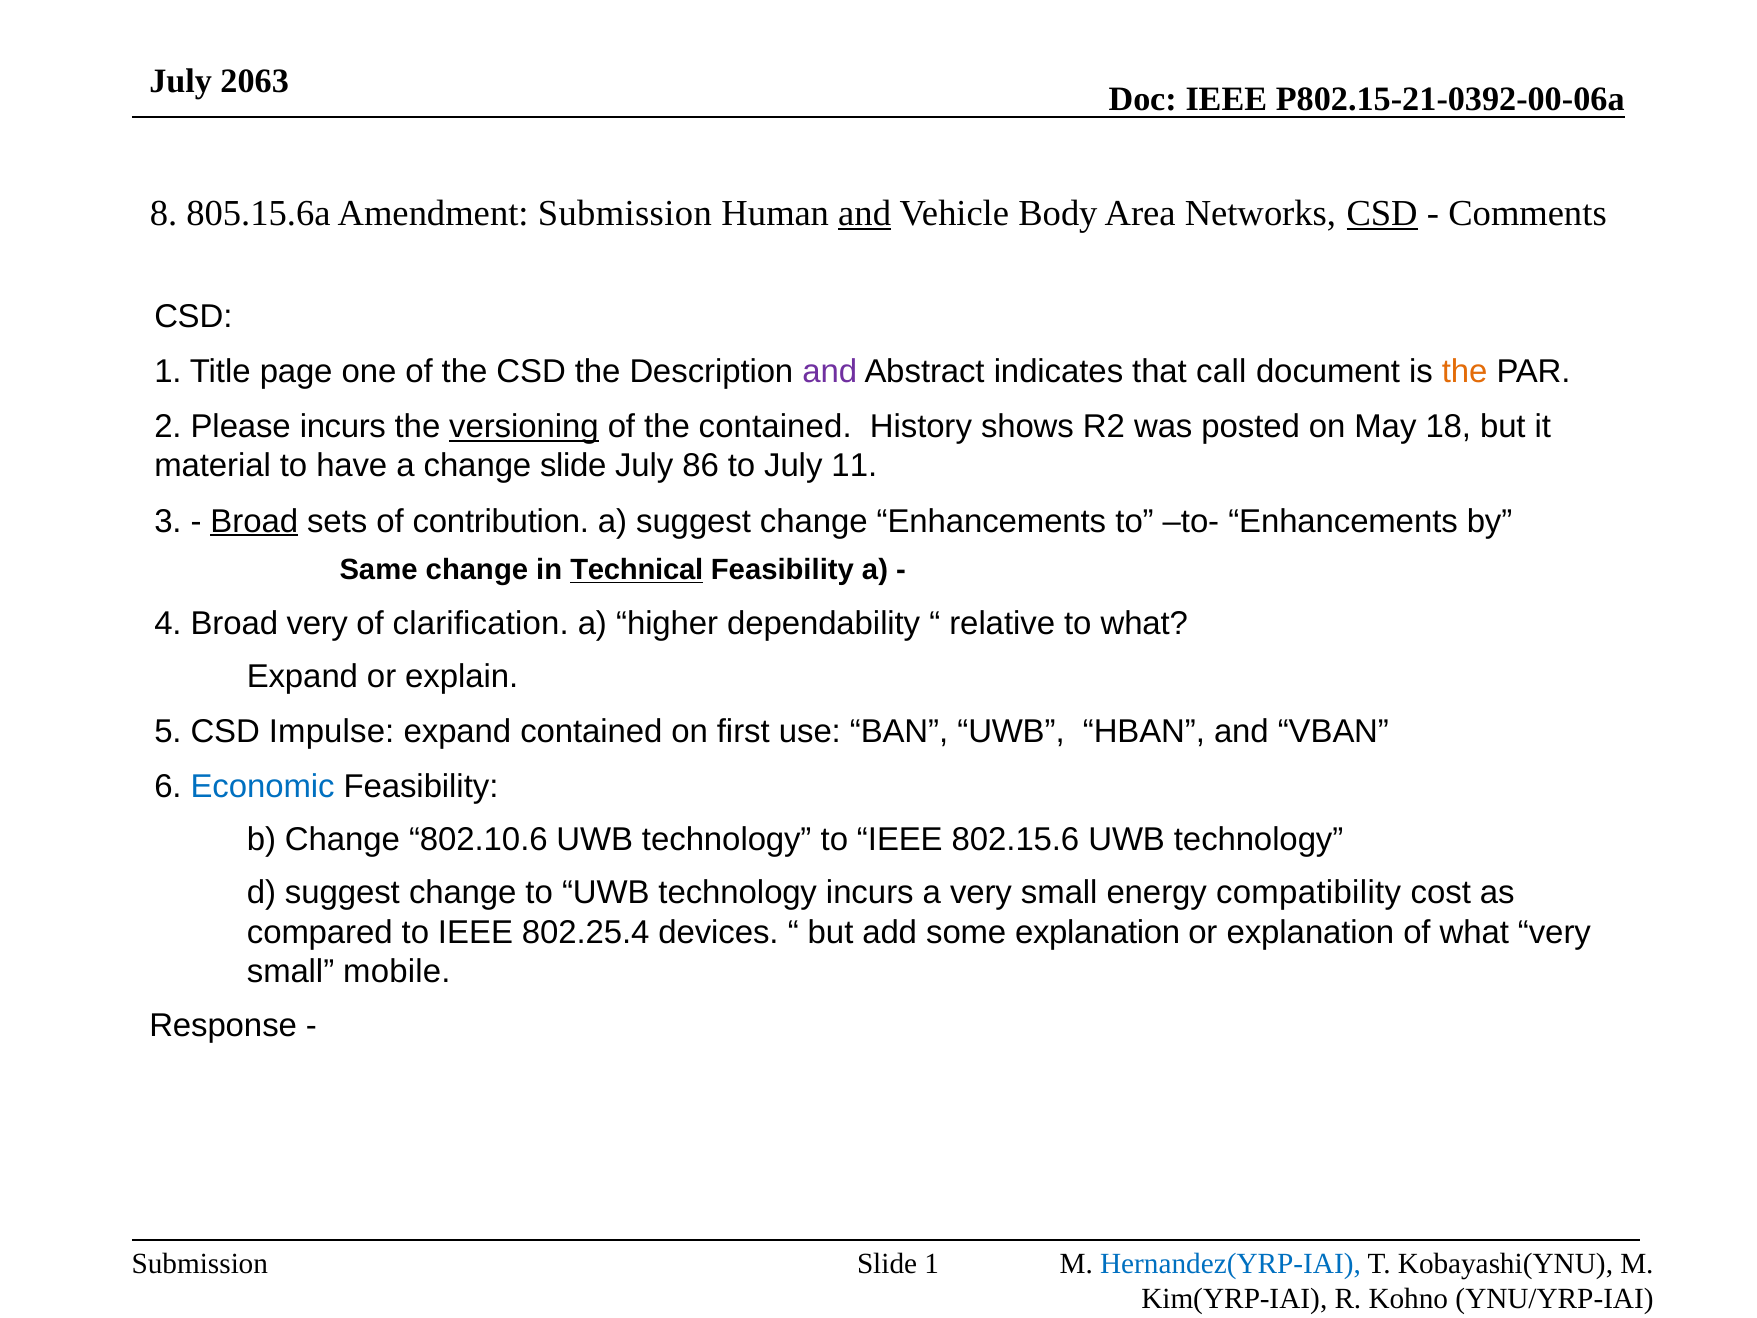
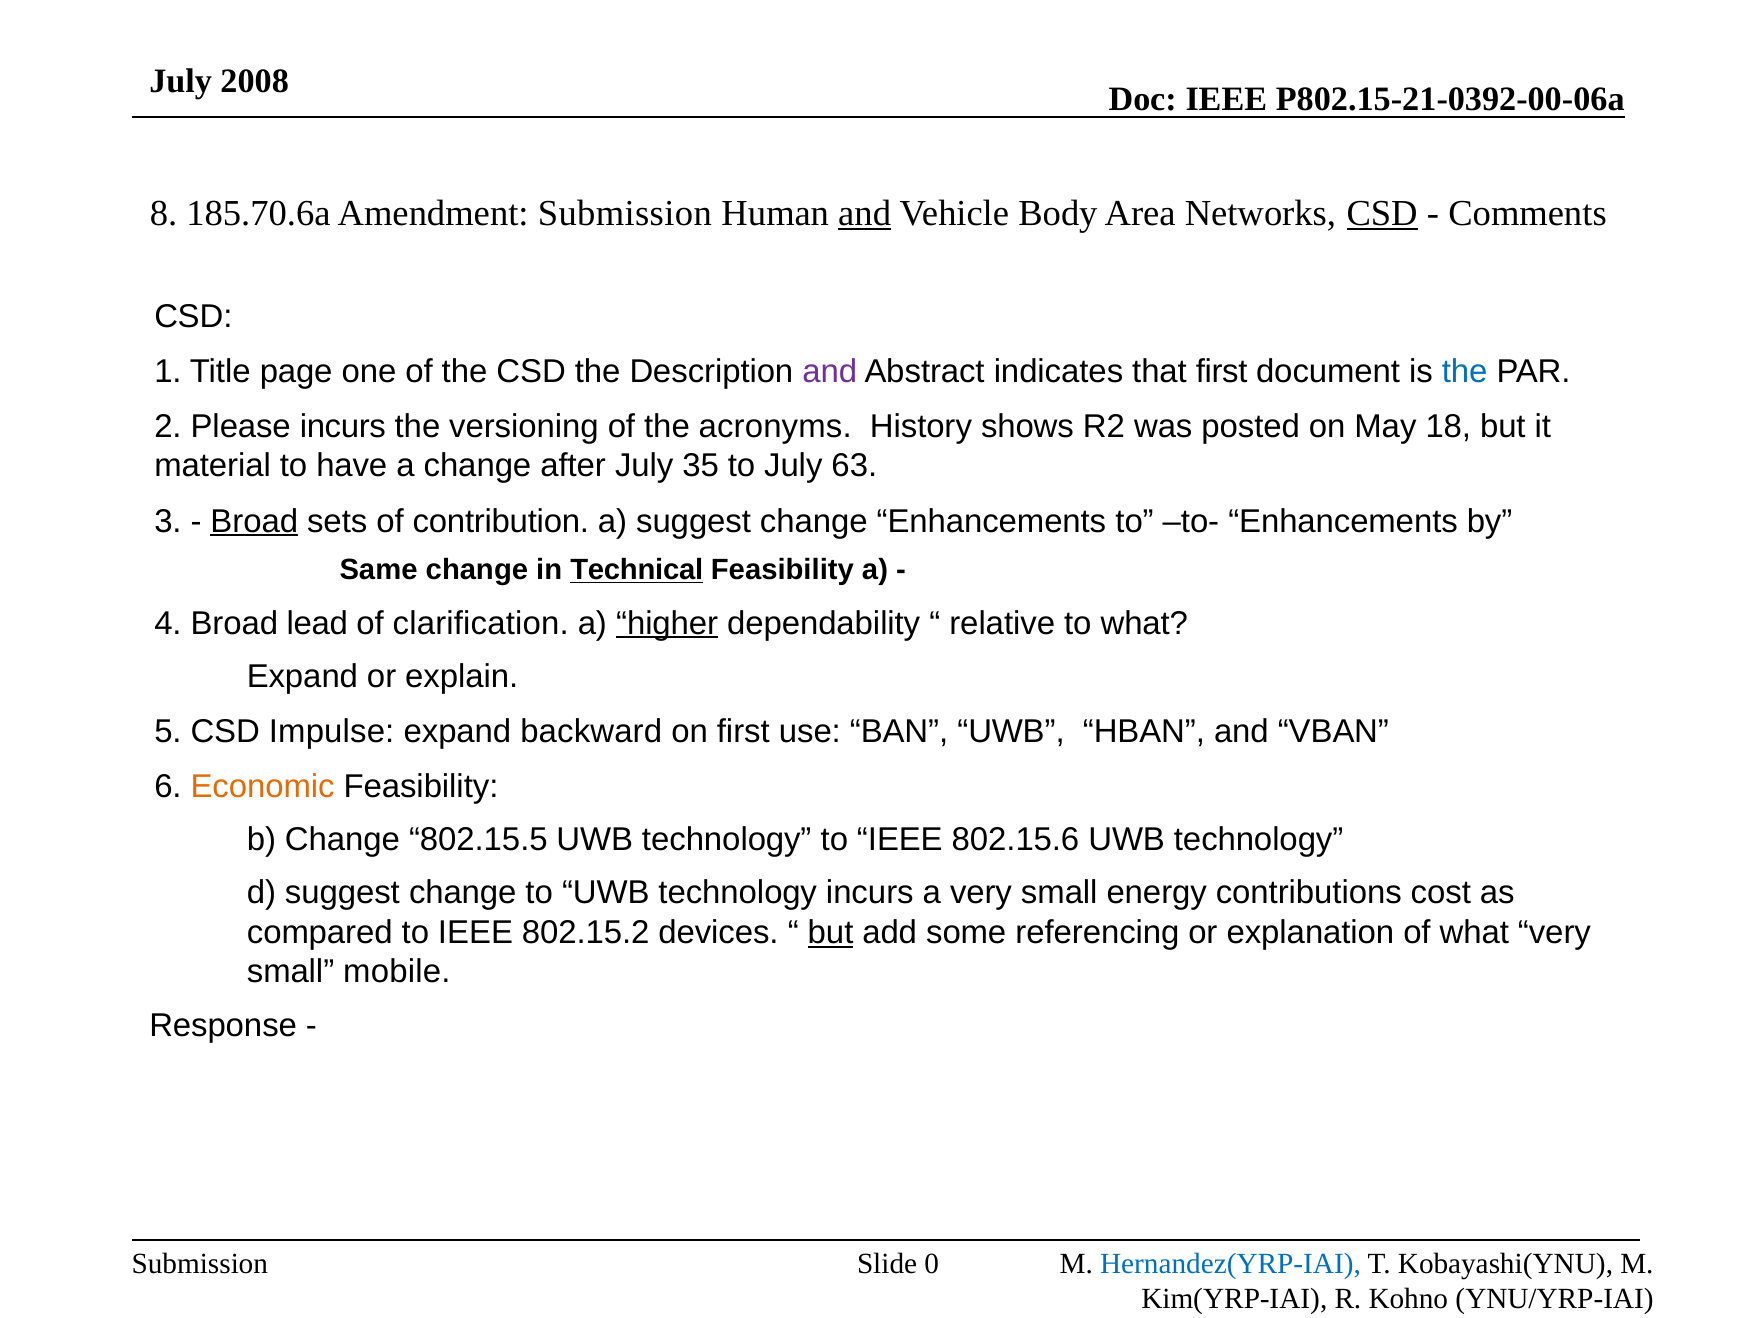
2063: 2063 -> 2008 (255, 81)
805.15.6a: 805.15.6a -> 185.70.6a (258, 213)
that call: call -> first (1222, 371)
the colour: orange -> blue (1465, 371)
versioning underline: present -> none (524, 426)
the contained: contained -> acronyms (775, 426)
change slide: slide -> after (573, 466)
86: 86 -> 35 (701, 466)
11: 11 -> 63 (854, 466)
Broad very: very -> lead (317, 623)
higher underline: none -> present (667, 623)
expand contained: contained -> backward (591, 731)
Economic colour: blue -> orange (263, 786)
802.10.6: 802.10.6 -> 802.15.5 (478, 840)
compatibility: compatibility -> contributions (1309, 893)
802.25.4: 802.25.4 -> 802.15.2 (586, 932)
but underline: none -> present (831, 932)
some explanation: explanation -> referencing (1097, 932)
Slide 1: 1 -> 0 (932, 1264)
